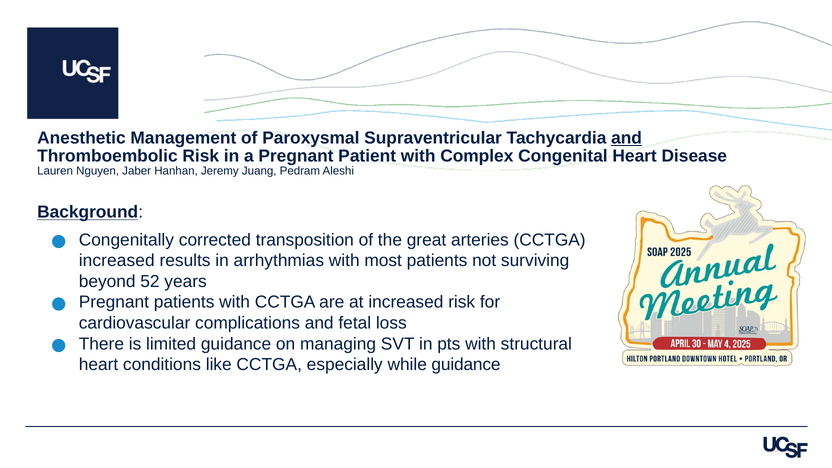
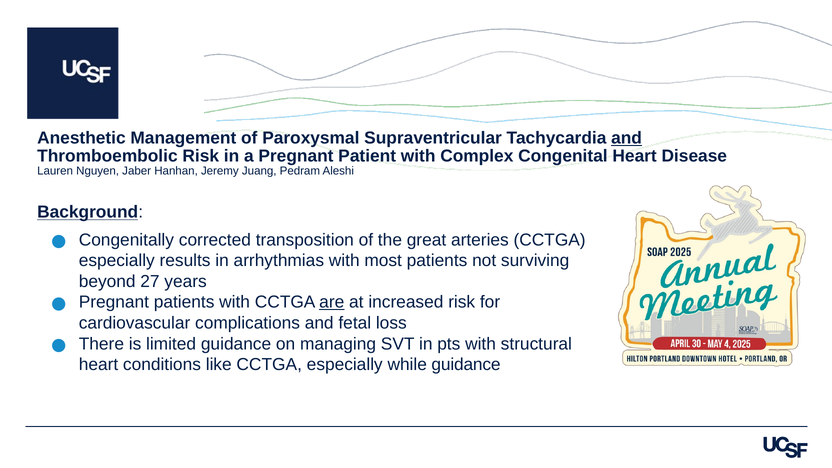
increased: increased -> especially (117, 261)
52: 52 -> 27 (150, 281)
are underline: none -> present (332, 302)
